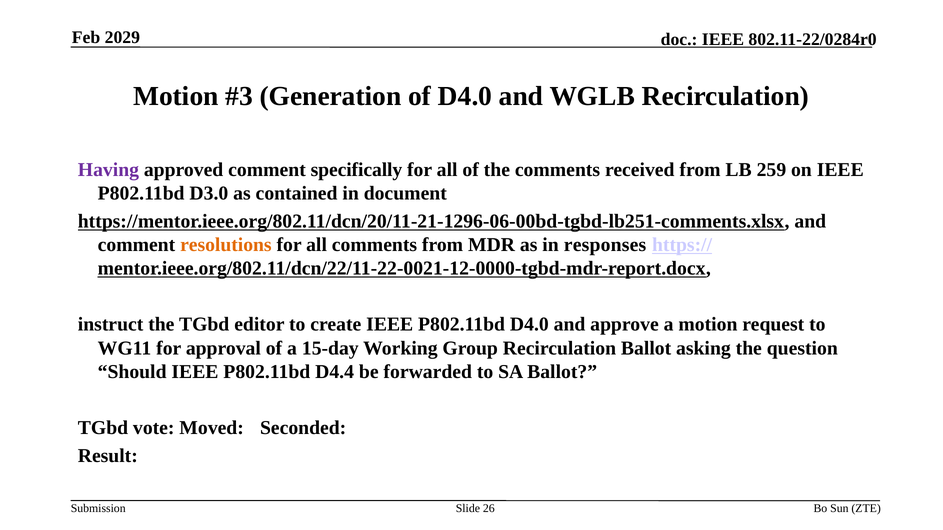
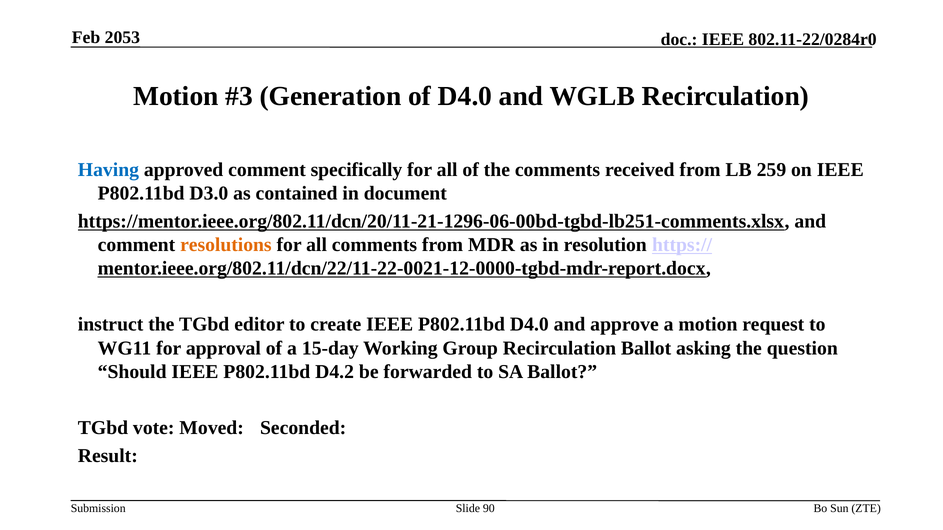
2029: 2029 -> 2053 (122, 37)
Having colour: purple -> blue (108, 170)
responses: responses -> resolution (605, 245)
D4.4: D4.4 -> D4.2 (335, 372)
26: 26 -> 90 (489, 509)
